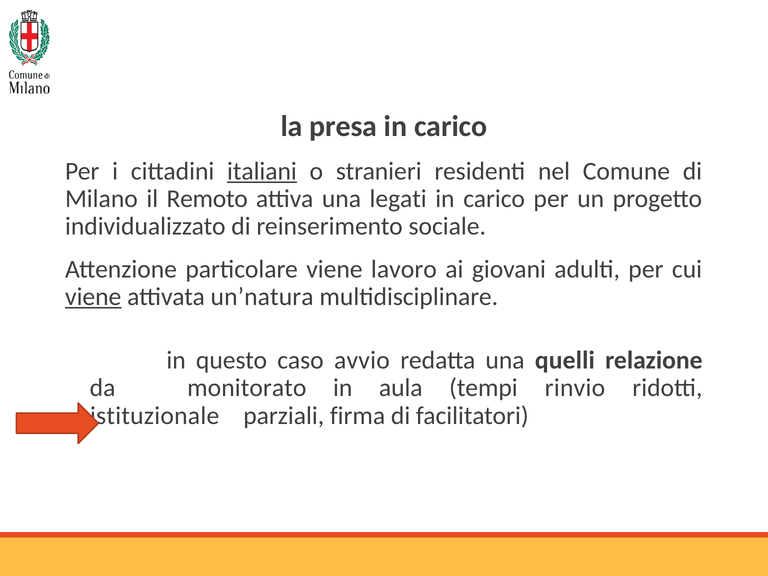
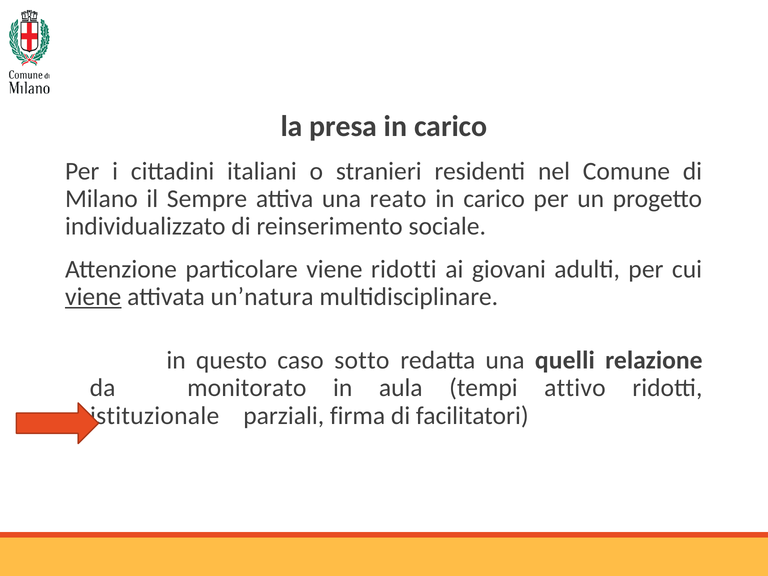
italiani underline: present -> none (262, 171)
Remoto: Remoto -> Sempre (207, 199)
legati: legati -> reato (398, 199)
viene lavoro: lavoro -> ridotti (404, 269)
avvio: avvio -> sotto (362, 360)
rinvio: rinvio -> attivo (575, 388)
